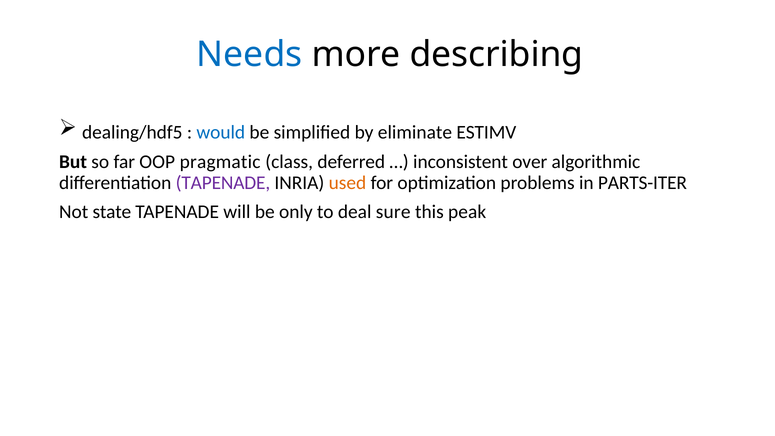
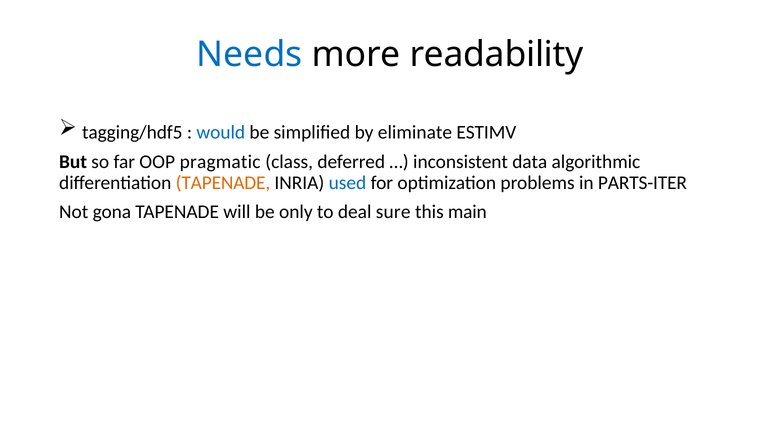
describing: describing -> readability (497, 55)
dealing/hdf5: dealing/hdf5 -> tagging/hdf5 (132, 132)
over: over -> data (530, 162)
TAPENADE colour: purple -> orange (223, 183)
used colour: orange -> blue (347, 183)
state: state -> gona (112, 212)
peak: peak -> main (467, 212)
